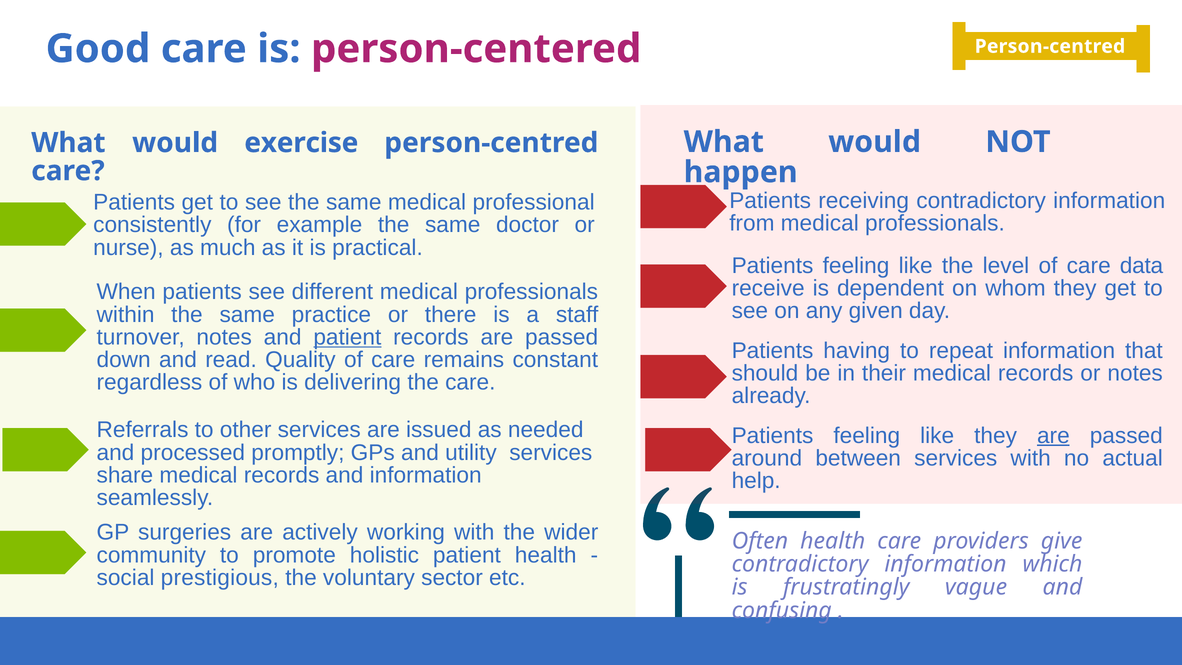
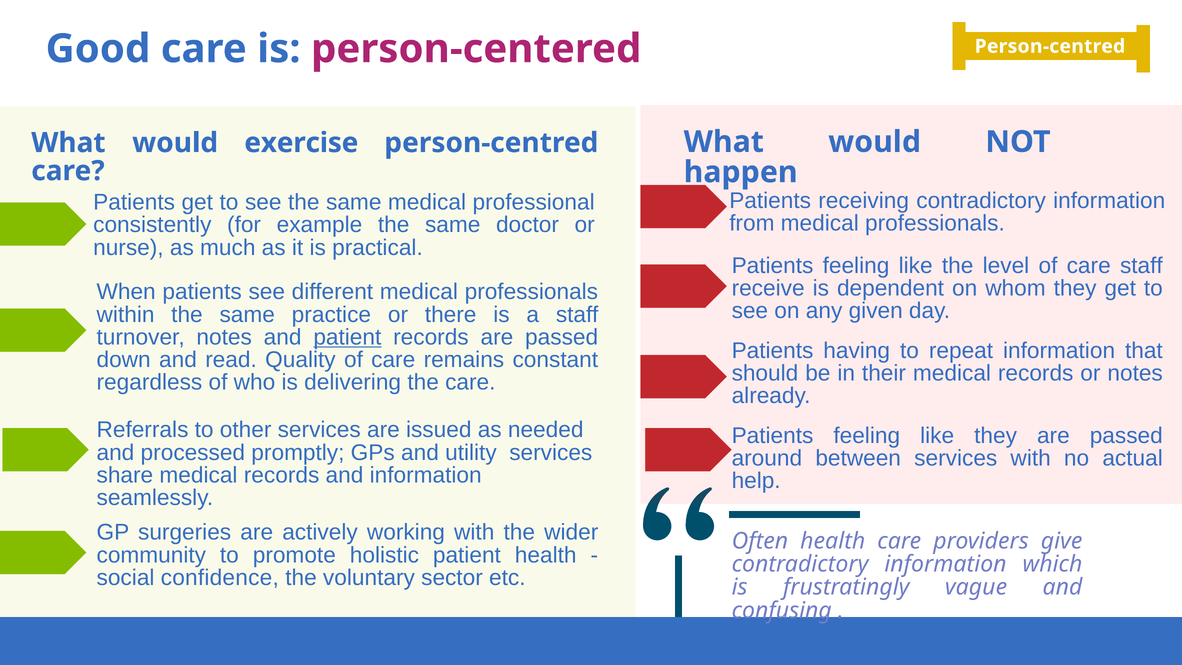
care data: data -> staff (1141, 266)
are underline: present -> none (1053, 436)
prestigious: prestigious -> confidence (220, 578)
